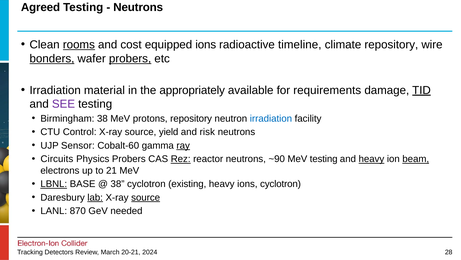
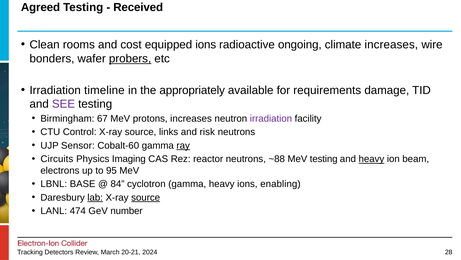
Neutrons: Neutrons -> Received (138, 7)
rooms underline: present -> none (79, 45)
timeline: timeline -> ongoing (300, 45)
climate repository: repository -> increases (391, 45)
bonders underline: present -> none (52, 58)
material: material -> timeline (104, 90)
TID underline: present -> none (422, 90)
Birmingham 38: 38 -> 67 (102, 118)
protons repository: repository -> increases (191, 118)
irradiation colour: blue -> purple (271, 118)
yield: yield -> links (169, 132)
Physics Probers: Probers -> Imaging (129, 159)
Rez underline: present -> none (181, 159)
~90: ~90 -> ~88 (277, 159)
beam underline: present -> none (416, 159)
21: 21 -> 95 (111, 170)
LBNL underline: present -> none (54, 184)
38: 38 -> 84 (118, 184)
cyclotron existing: existing -> gamma (187, 184)
ions cyclotron: cyclotron -> enabling (280, 184)
870: 870 -> 474 (78, 211)
needed: needed -> number (126, 211)
